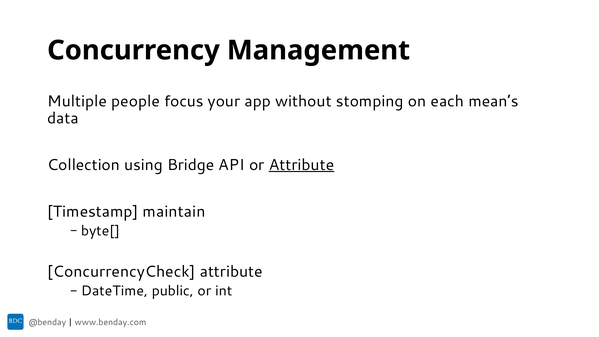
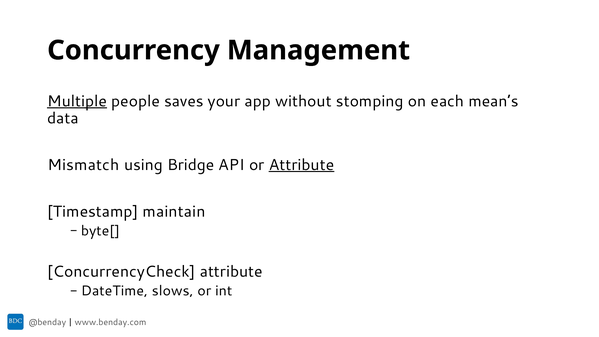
Multiple underline: none -> present (77, 101)
focus: focus -> saves (184, 101)
Collection: Collection -> Mismatch (83, 165)
public: public -> slows (173, 291)
